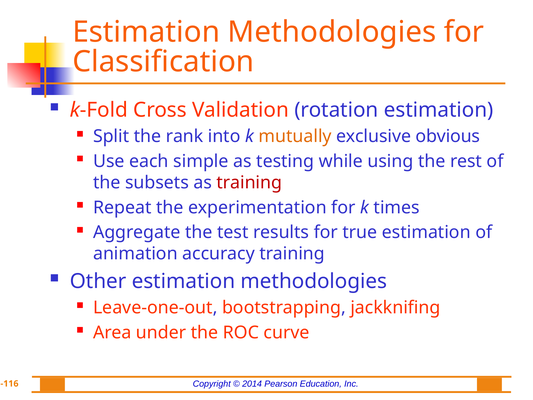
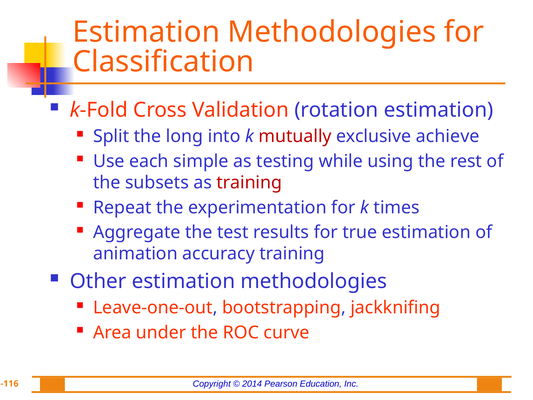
rank: rank -> long (185, 136)
mutually colour: orange -> red (295, 136)
obvious: obvious -> achieve (448, 136)
